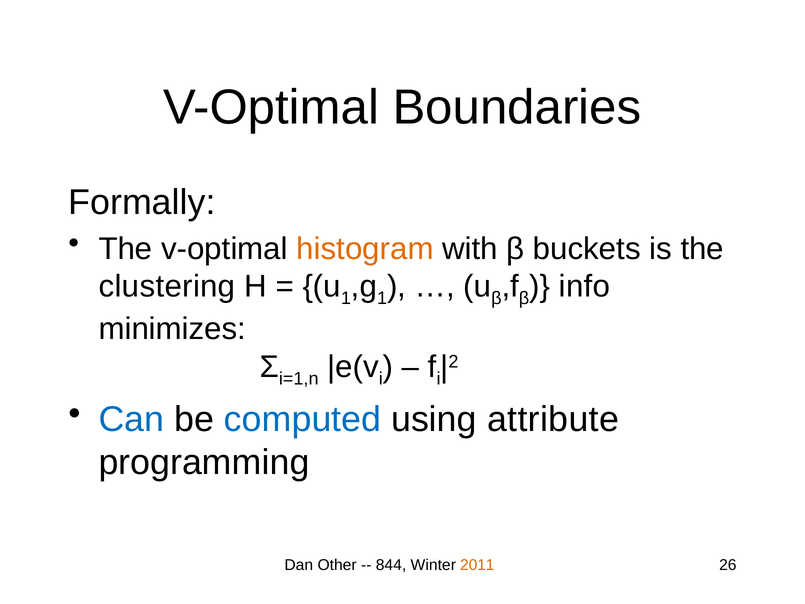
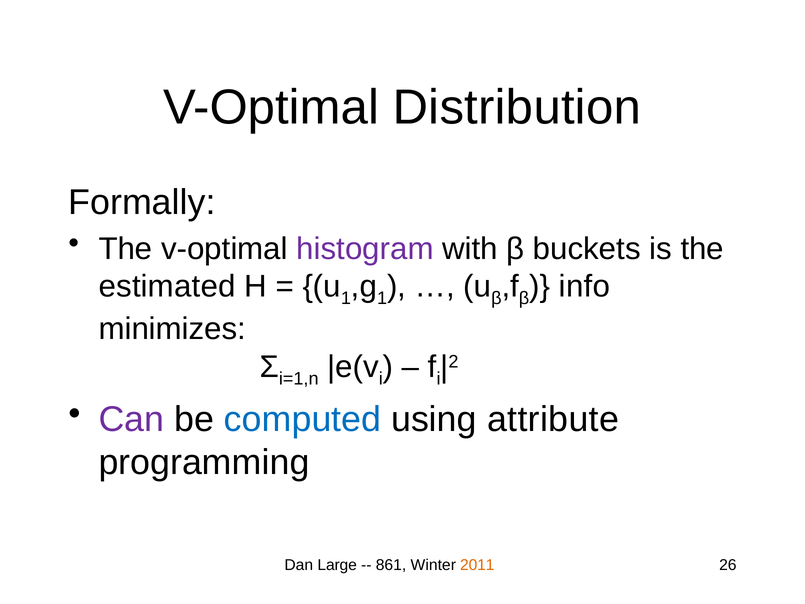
Boundaries: Boundaries -> Distribution (517, 107)
histogram colour: orange -> purple (365, 249)
clustering: clustering -> estimated (167, 286)
Can colour: blue -> purple (131, 419)
Other: Other -> Large (337, 565)
844: 844 -> 861 (391, 565)
